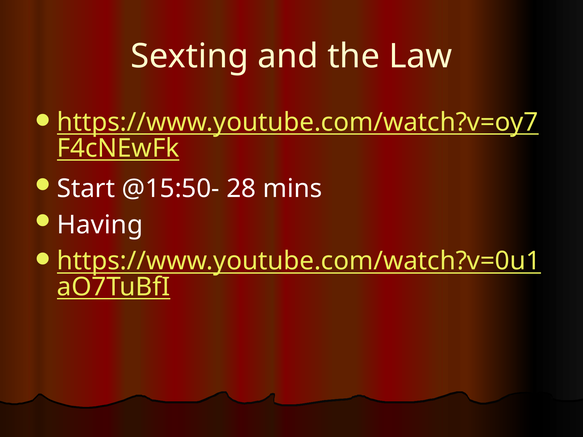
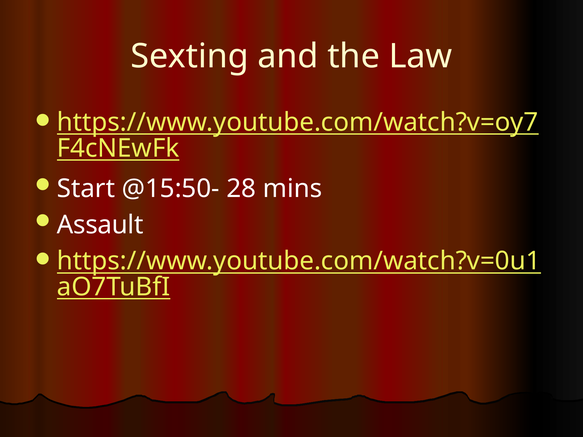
Having: Having -> Assault (100, 225)
